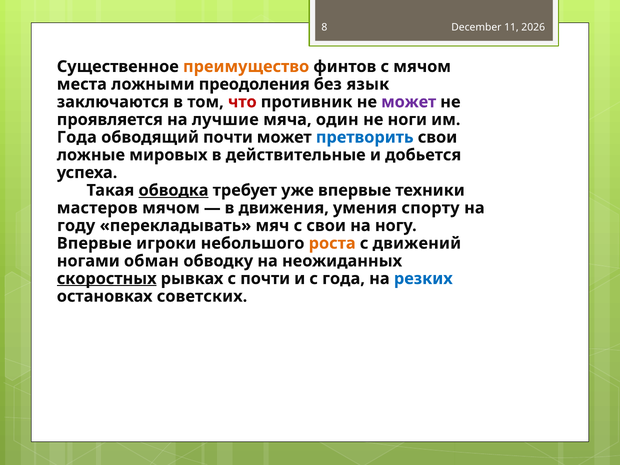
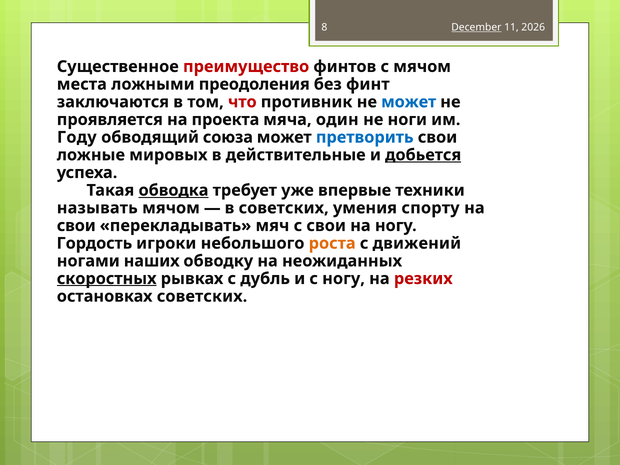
December underline: none -> present (476, 27)
преимущество colour: orange -> red (246, 67)
язык: язык -> финт (368, 84)
может colour: purple -> blue (409, 102)
лучшие: лучшие -> проекта (225, 120)
Года: Года -> Году (77, 137)
обводящий почти: почти -> союза (228, 137)
добьется underline: none -> present (423, 155)
мастеров: мастеров -> называть (97, 208)
в движения: движения -> советских (284, 208)
году: году -> свои (76, 226)
Впервые: Впервые -> Гордость (94, 243)
обман: обман -> наших (152, 261)
с почти: почти -> дубль (265, 279)
с года: года -> ногу (344, 279)
резких colour: blue -> red (423, 279)
